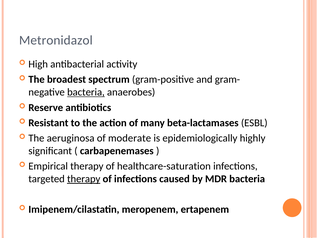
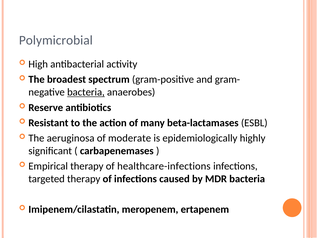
Metronidazol: Metronidazol -> Polymicrobial (56, 40)
healthcare-saturation: healthcare-saturation -> healthcare-infections (164, 166)
therapy underline: present -> none (84, 179)
